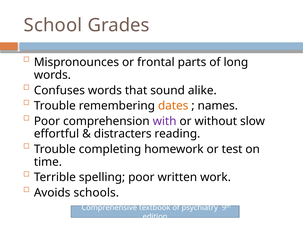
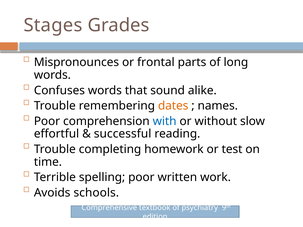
School: School -> Stages (53, 25)
with colour: purple -> blue (165, 121)
distracters: distracters -> successful (123, 134)
